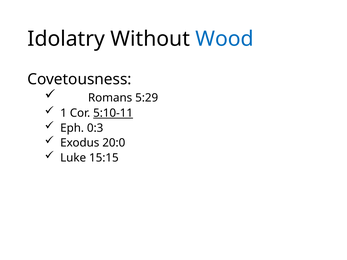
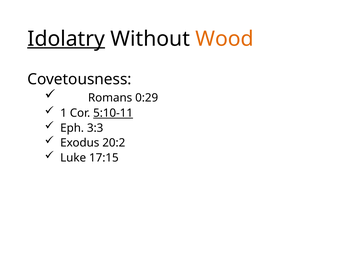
Idolatry underline: none -> present (66, 39)
Wood colour: blue -> orange (225, 39)
5:29: 5:29 -> 0:29 (147, 98)
0:3: 0:3 -> 3:3 (95, 128)
20:0: 20:0 -> 20:2 (114, 143)
15:15: 15:15 -> 17:15 (104, 158)
